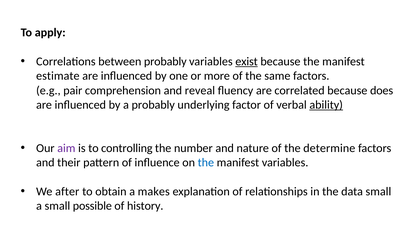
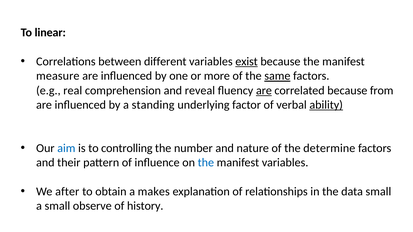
apply: apply -> linear (50, 33)
between probably: probably -> different (165, 62)
estimate: estimate -> measure (58, 76)
same underline: none -> present (277, 76)
pair: pair -> real (73, 91)
are underline: none -> present (264, 91)
does: does -> from (382, 91)
a probably: probably -> standing (153, 105)
aim colour: purple -> blue (66, 148)
possible: possible -> observe (92, 206)
